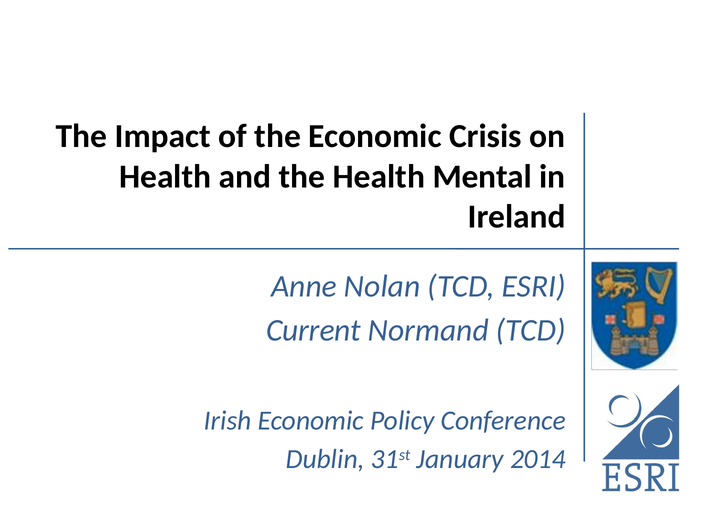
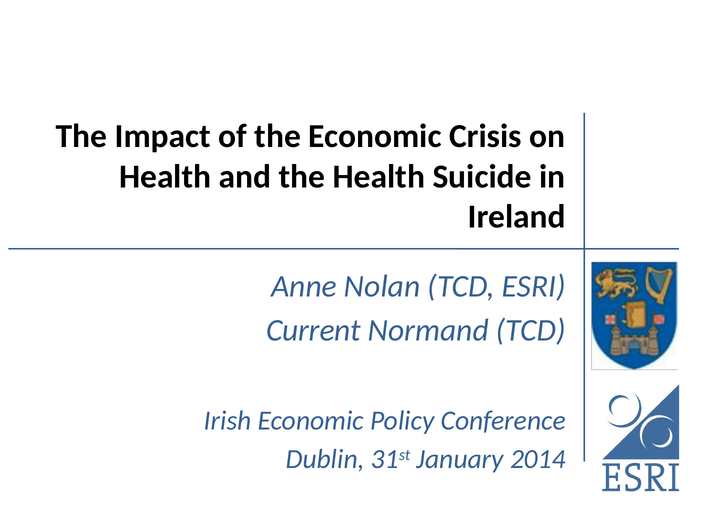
Mental: Mental -> Suicide (482, 177)
